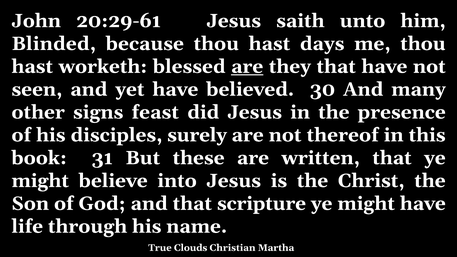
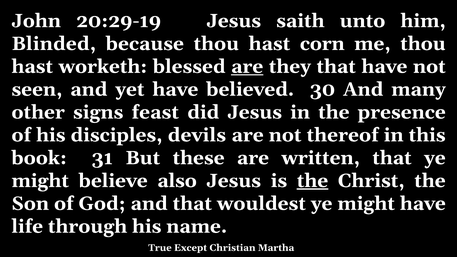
20:29-61: 20:29-61 -> 20:29-19 (119, 21)
days: days -> corn (322, 44)
surely: surely -> devils (197, 135)
into: into -> also (177, 181)
the underline: none -> present (312, 181)
scripture: scripture -> wouldest (261, 204)
Clouds: Clouds -> Except (191, 248)
